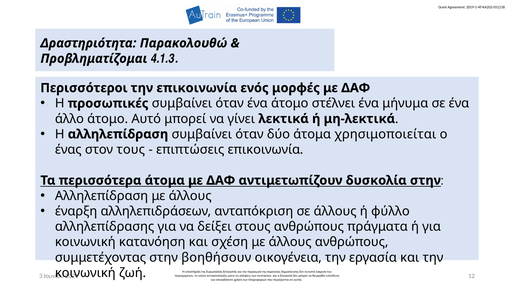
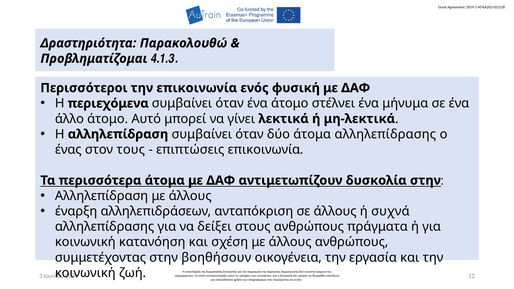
μορφές: μορφές -> φυσική (296, 88)
προσωπικές: προσωπικές -> περιεχόμενα (108, 103)
άτομα χρησιμοποιείται: χρησιμοποιείται -> αλληλεπίδρασης (385, 134)
φύλλο: φύλλο -> συχνά (390, 211)
